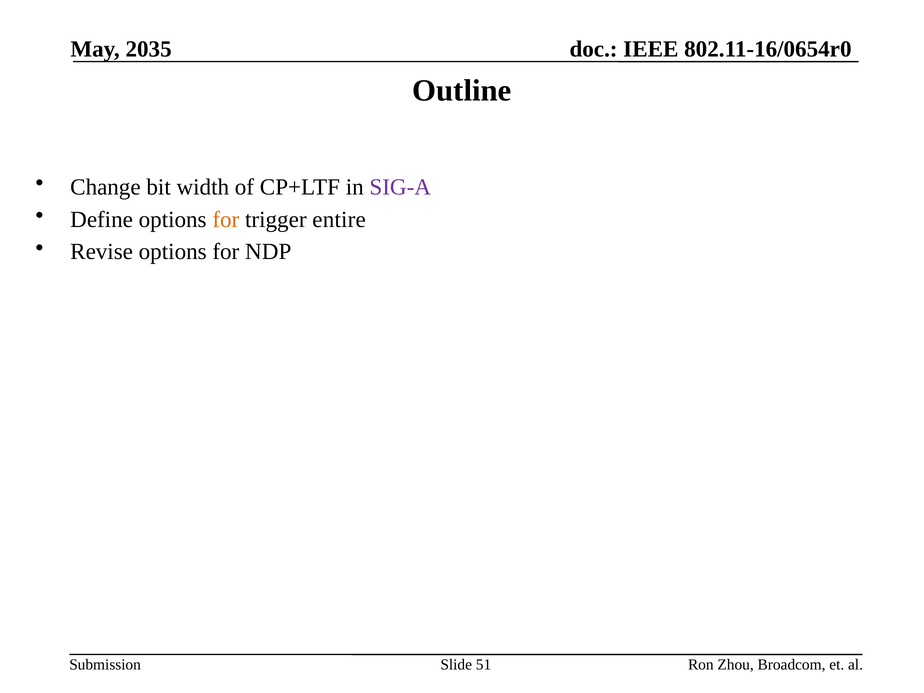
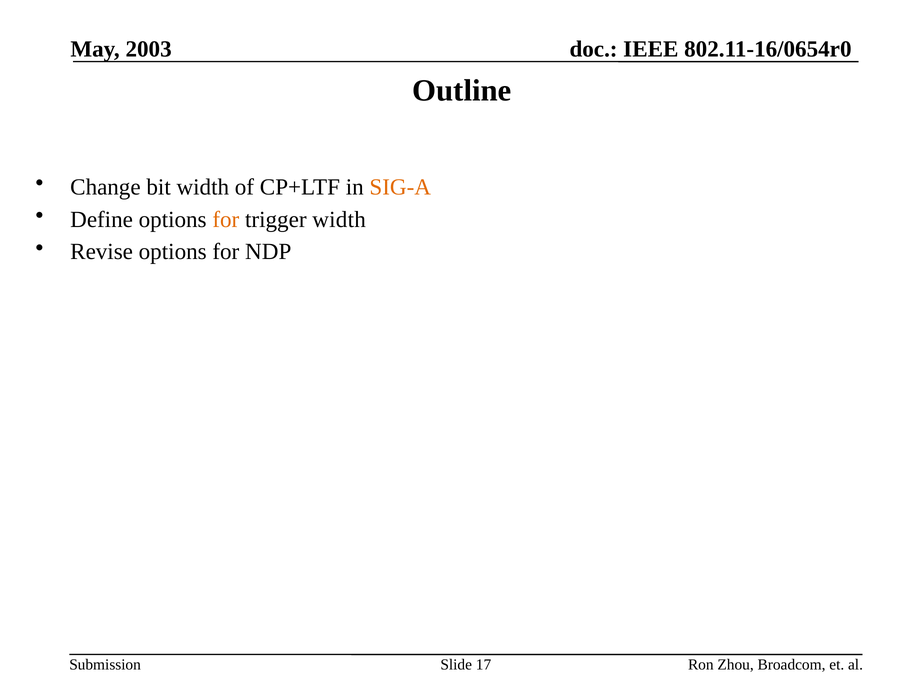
2035: 2035 -> 2003 (149, 49)
SIG-A colour: purple -> orange (400, 187)
trigger entire: entire -> width (339, 219)
51: 51 -> 17 (484, 665)
